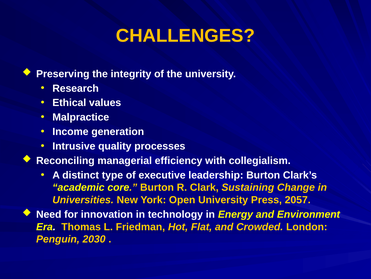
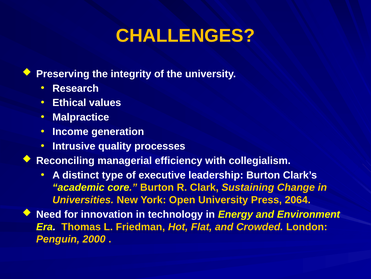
2057: 2057 -> 2064 (298, 199)
2030: 2030 -> 2000 (94, 239)
